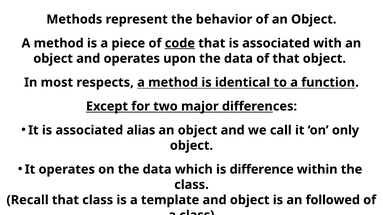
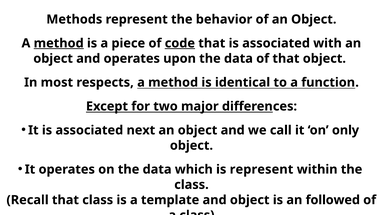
method underline: none -> present (59, 43)
alias: alias -> next (141, 130)
is difference: difference -> represent (262, 170)
